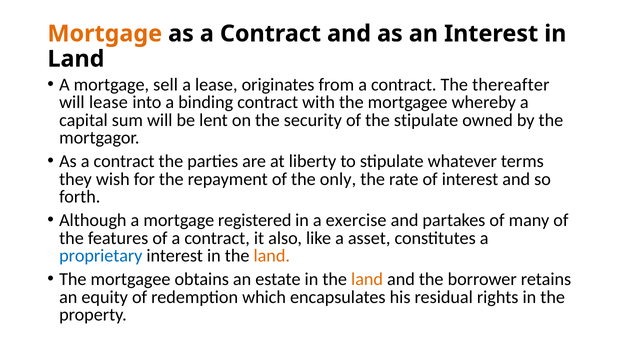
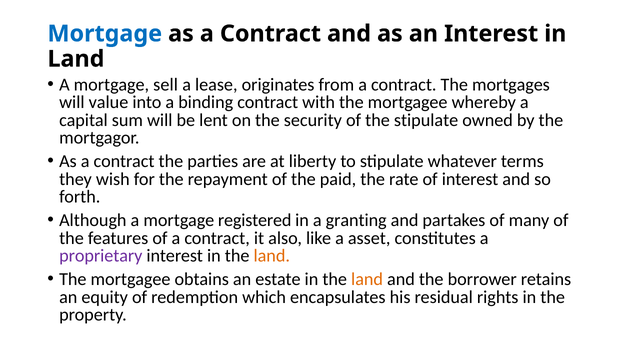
Mortgage colour: orange -> blue (105, 34)
thereafter: thereafter -> mortgages (511, 85)
will lease: lease -> value (108, 102)
only: only -> paid (338, 179)
exercise: exercise -> granting (356, 220)
proprietary colour: blue -> purple (101, 255)
